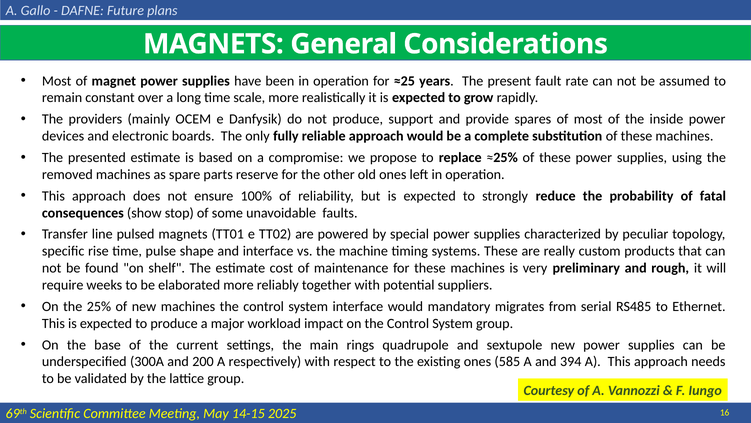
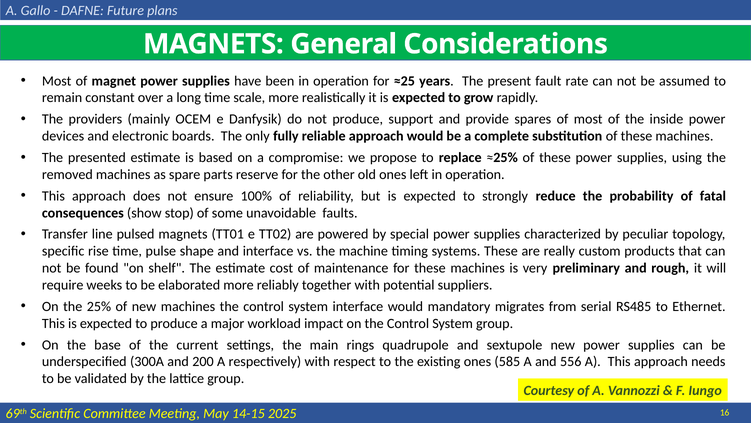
394: 394 -> 556 (571, 361)
